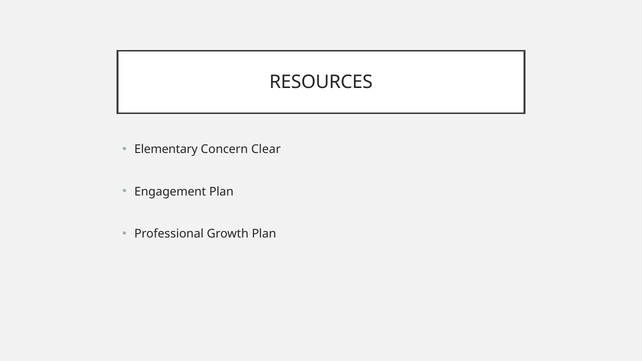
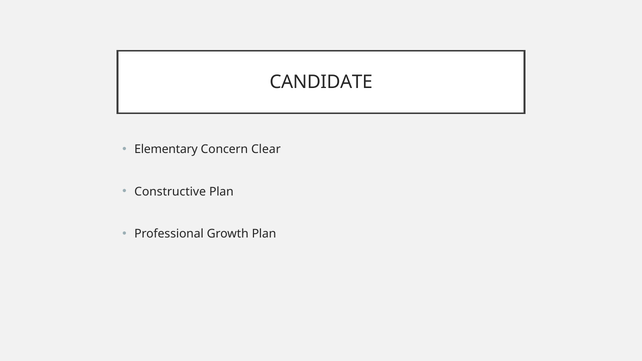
RESOURCES: RESOURCES -> CANDIDATE (321, 82)
Engagement: Engagement -> Constructive (170, 192)
